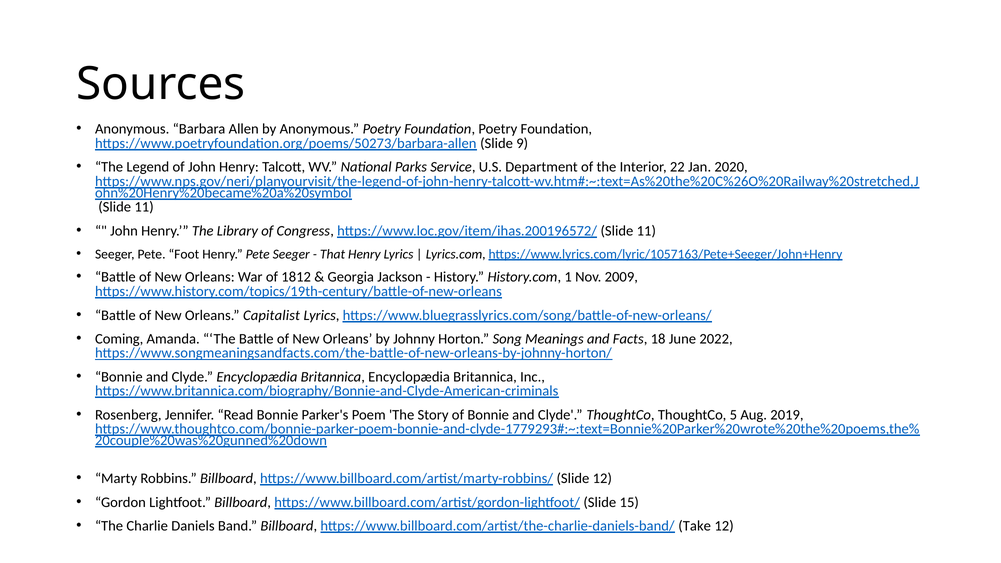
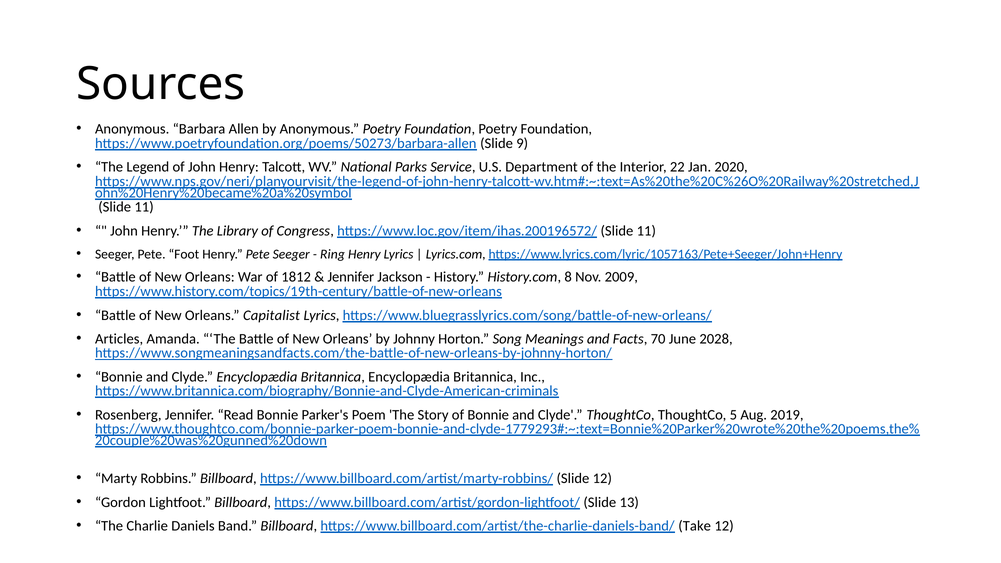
That: That -> Ring (332, 254)
Georgia: Georgia -> Jennifer (351, 277)
1: 1 -> 8 (568, 277)
Coming: Coming -> Articles (119, 339)
18: 18 -> 70 (658, 339)
2022: 2022 -> 2028 (716, 339)
15: 15 -> 13 (629, 502)
